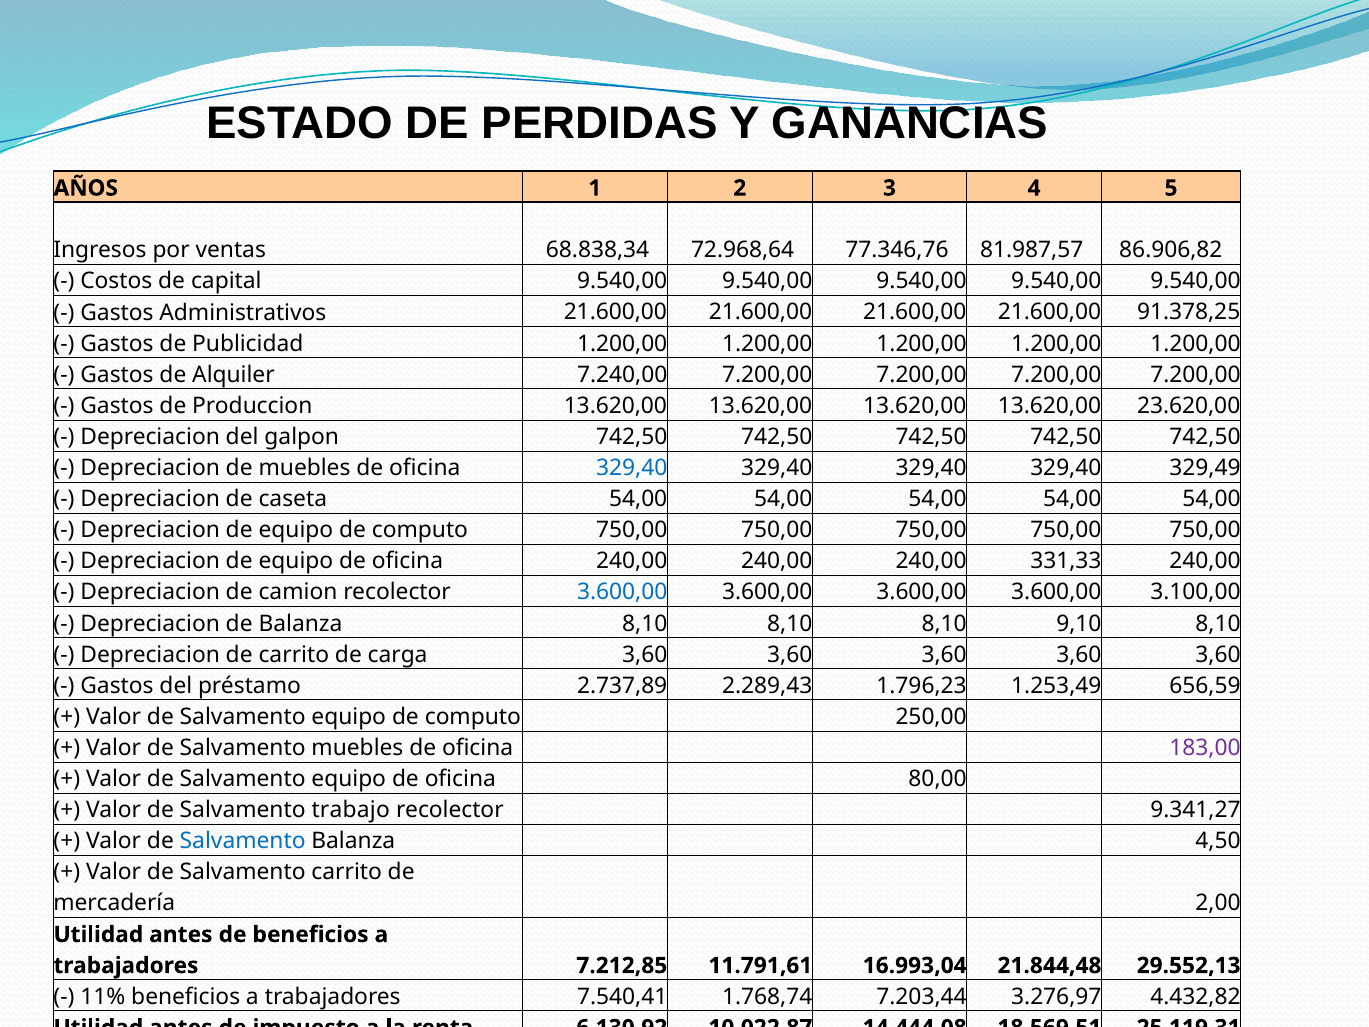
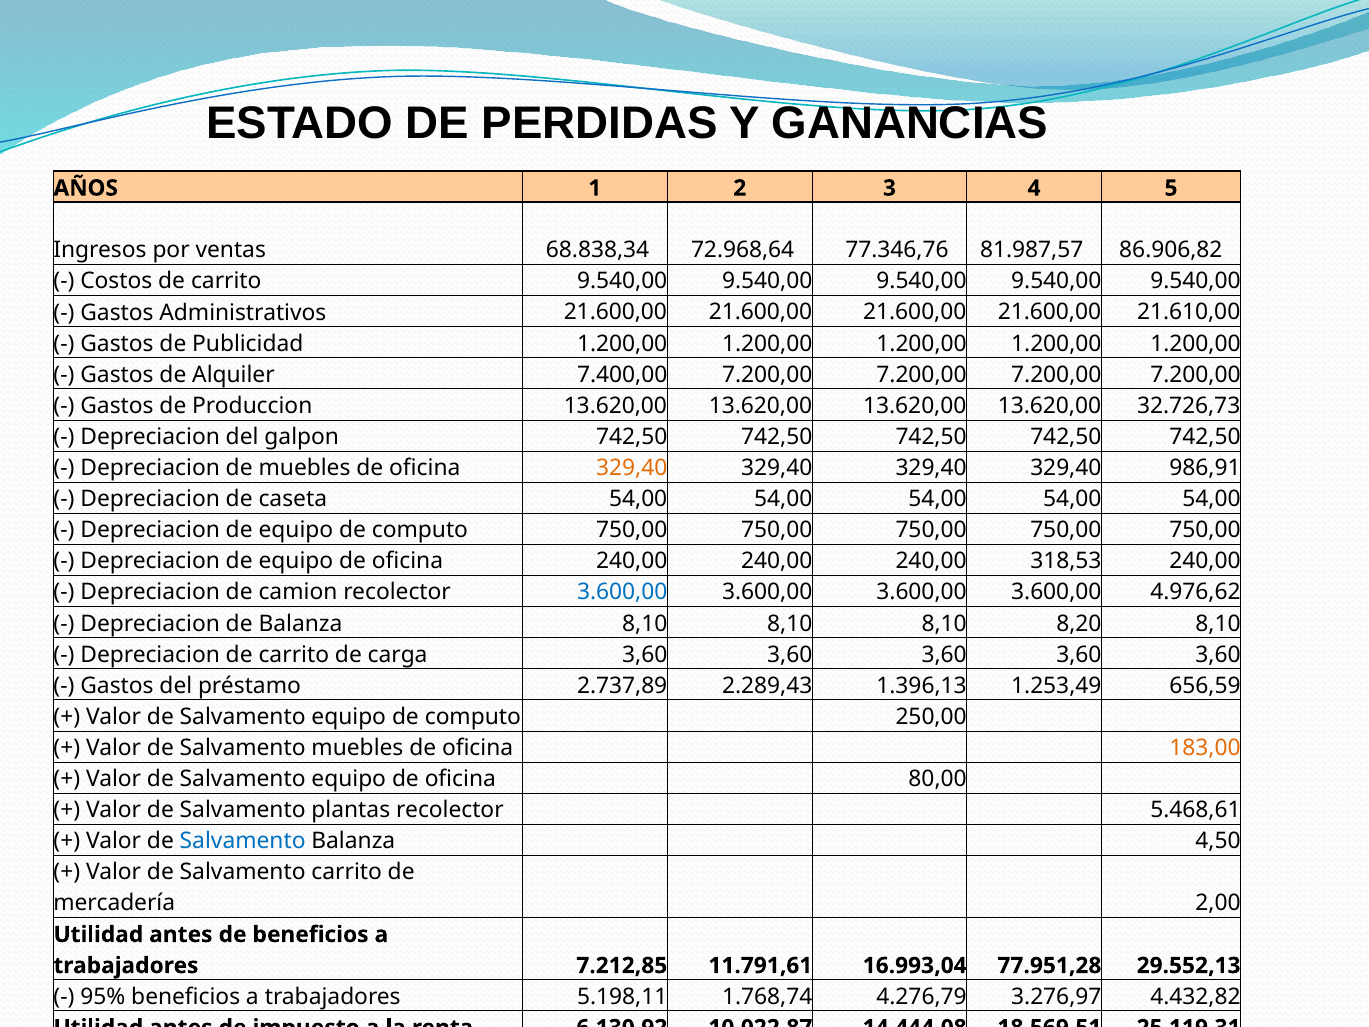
Costos de capital: capital -> carrito (226, 281)
91.378,25: 91.378,25 -> 21.610,00 (1189, 312)
7.240,00: 7.240,00 -> 7.400,00 (622, 375)
23.620,00: 23.620,00 -> 32.726,73 (1189, 406)
329,40 colour: blue -> orange (632, 468)
329,49: 329,49 -> 986,91 (1205, 468)
331,33: 331,33 -> 318,53 (1066, 561)
3.100,00: 3.100,00 -> 4.976,62 (1195, 592)
9,10: 9,10 -> 8,20 (1079, 623)
1.796,23: 1.796,23 -> 1.396,13 (922, 686)
183,00 colour: purple -> orange (1205, 748)
trabajo: trabajo -> plantas (351, 810)
9.341,27: 9.341,27 -> 5.468,61 (1195, 810)
21.844,48: 21.844,48 -> 77.951,28 (1049, 965)
11%: 11% -> 95% (103, 996)
7.540,41: 7.540,41 -> 5.198,11 (622, 996)
7.203,44: 7.203,44 -> 4.276,79 (922, 996)
